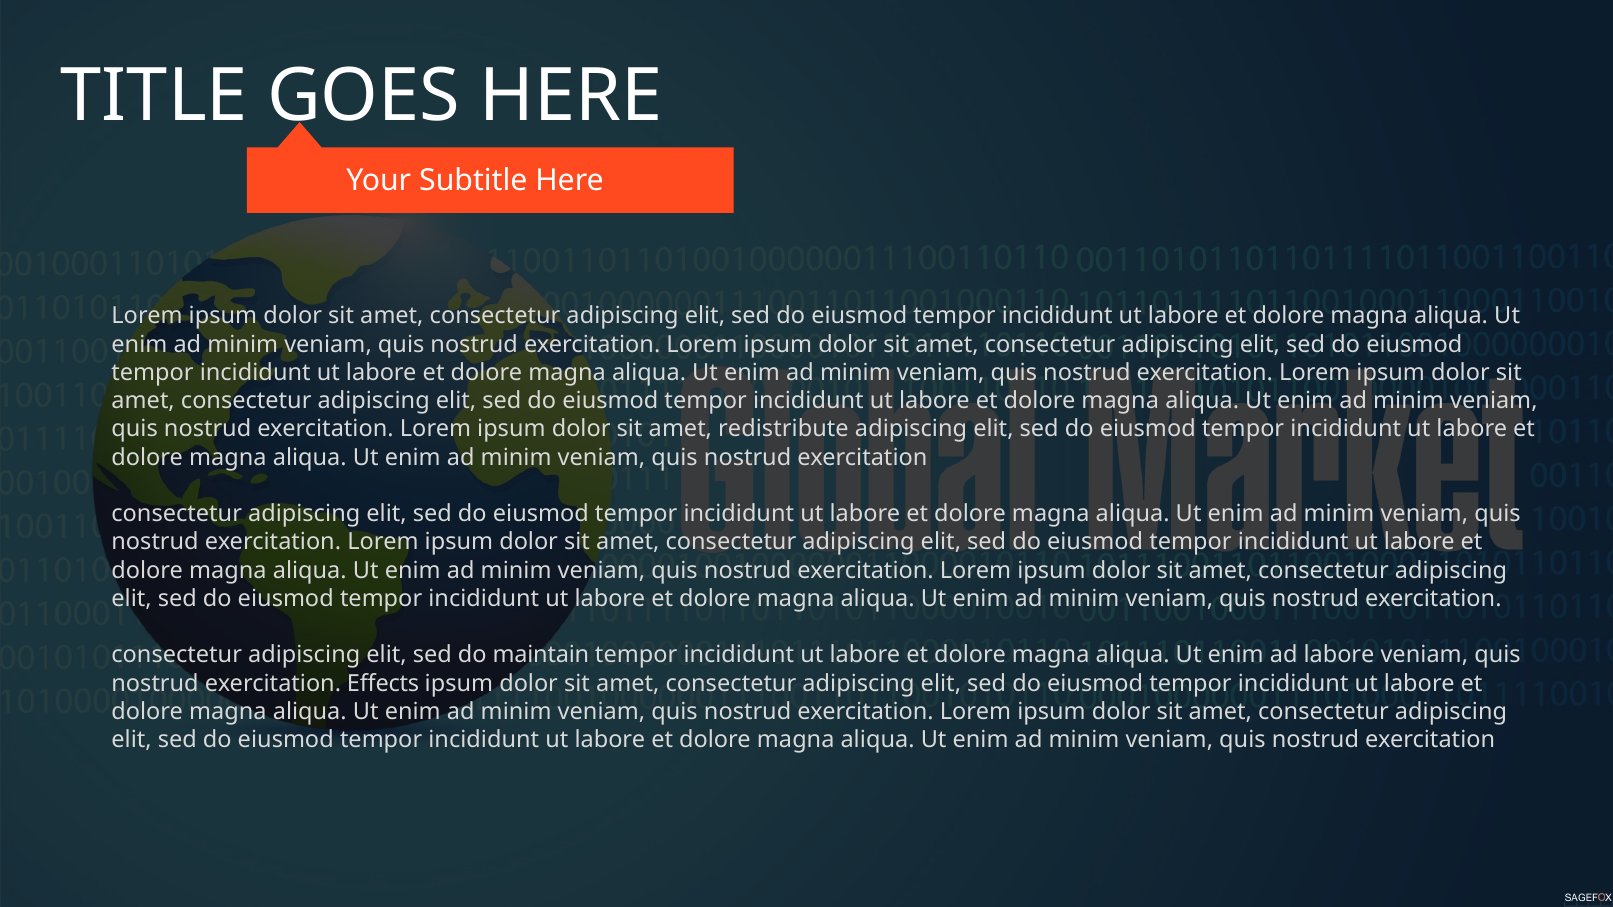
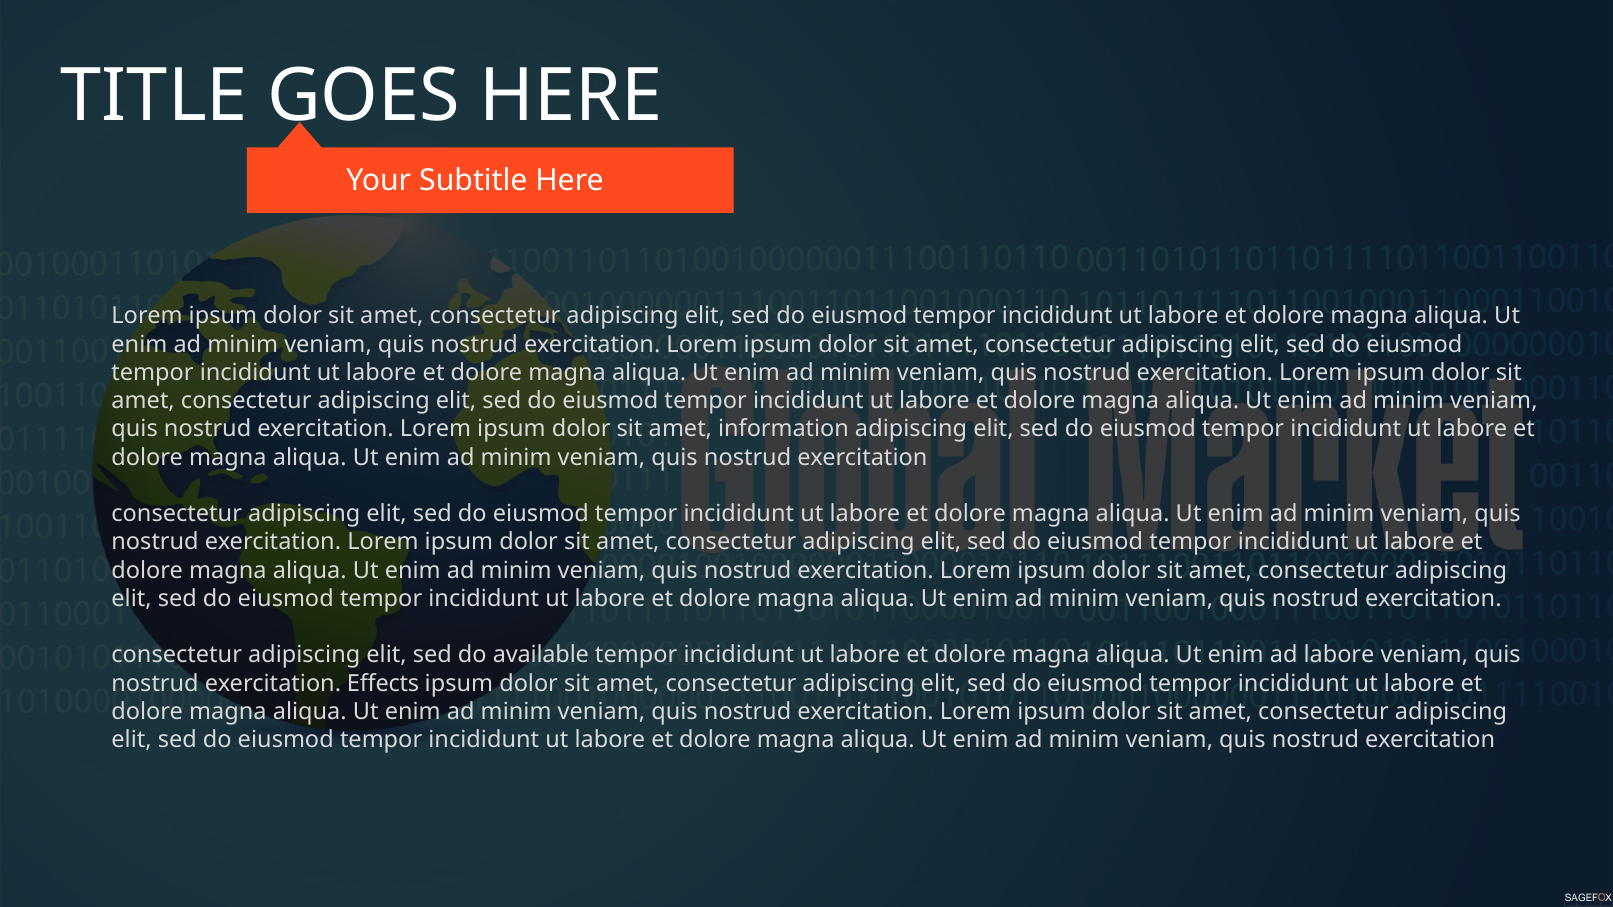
redistribute: redistribute -> information (784, 429)
maintain: maintain -> available (541, 655)
